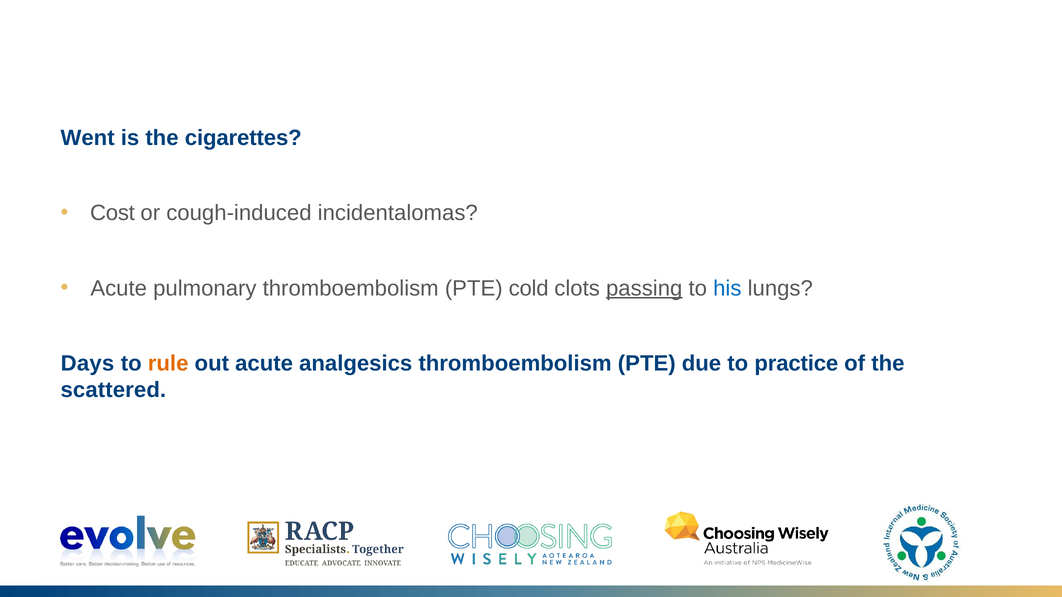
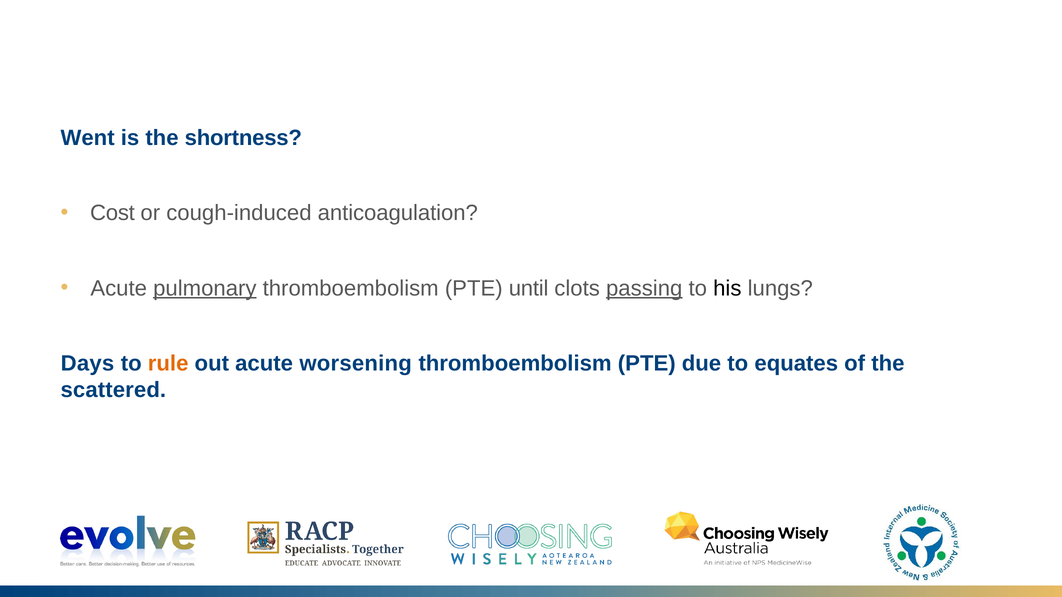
cigarettes: cigarettes -> shortness (243, 138)
incidentalomas: incidentalomas -> anticoagulation (398, 213)
pulmonary underline: none -> present (205, 288)
cold: cold -> until (529, 288)
his colour: blue -> black (727, 288)
analgesics: analgesics -> worsening (356, 364)
practice: practice -> equates (796, 364)
